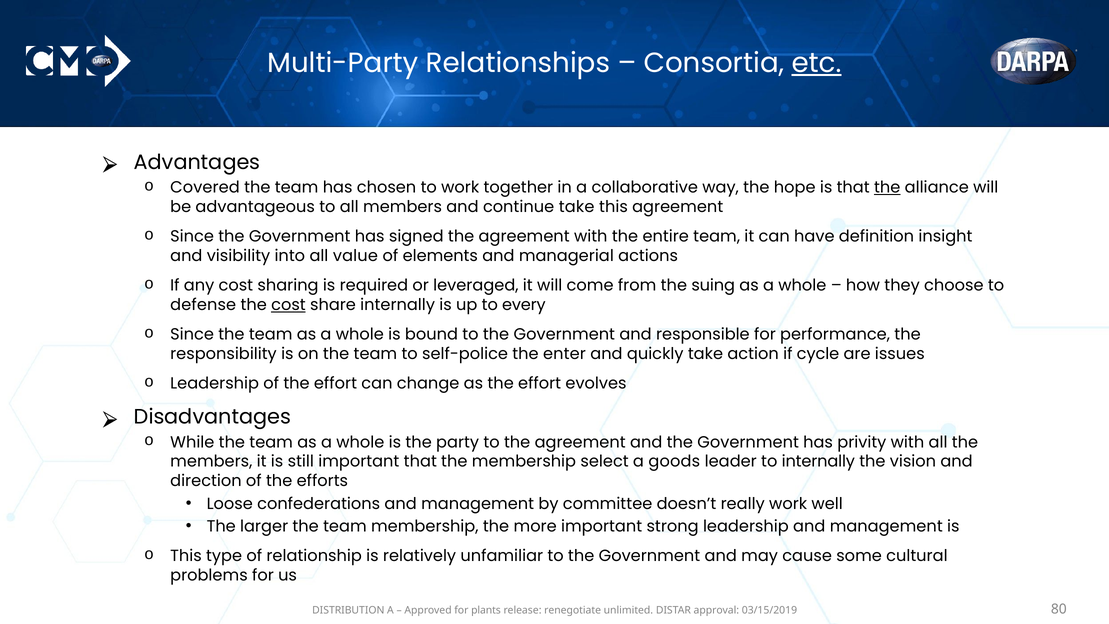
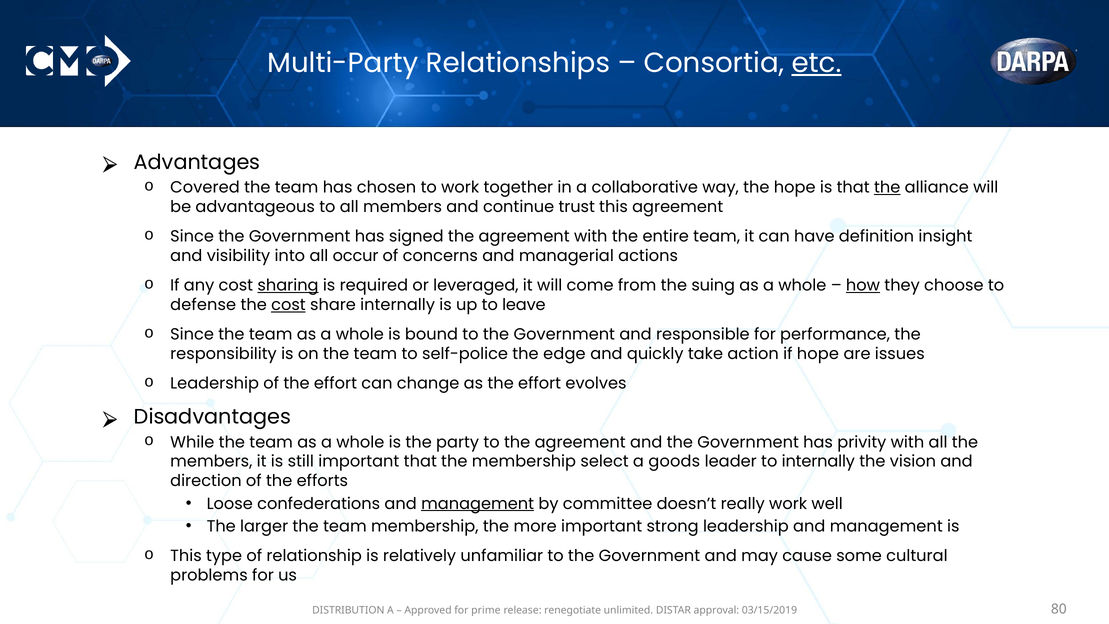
continue take: take -> trust (577, 207)
value: value -> occur (356, 256)
elements: elements -> concerns (440, 256)
sharing underline: none -> present (288, 285)
how underline: none -> present (863, 285)
every: every -> leave (524, 305)
enter: enter -> edge (564, 354)
if cycle: cycle -> hope (818, 354)
management underline: none -> present (478, 504)
plants: plants -> prime (486, 610)
